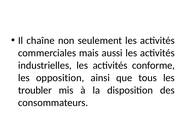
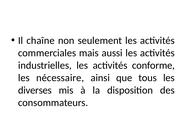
opposition: opposition -> nécessaire (60, 78)
troubler: troubler -> diverses (35, 90)
